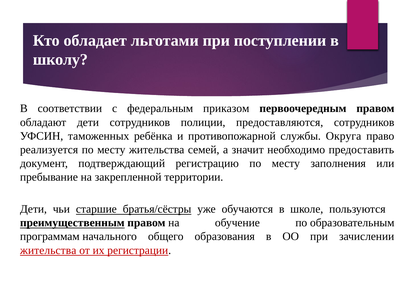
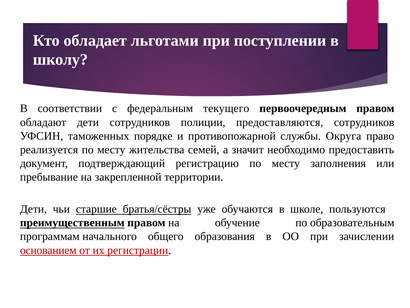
приказом: приказом -> текущего (226, 108)
ребёнка: ребёнка -> порядке (153, 136)
жительства: жительства -> основанием (48, 250)
